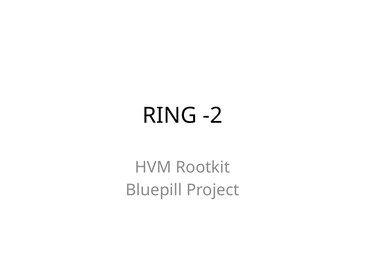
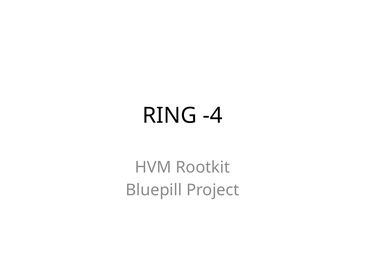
-2: -2 -> -4 (213, 116)
